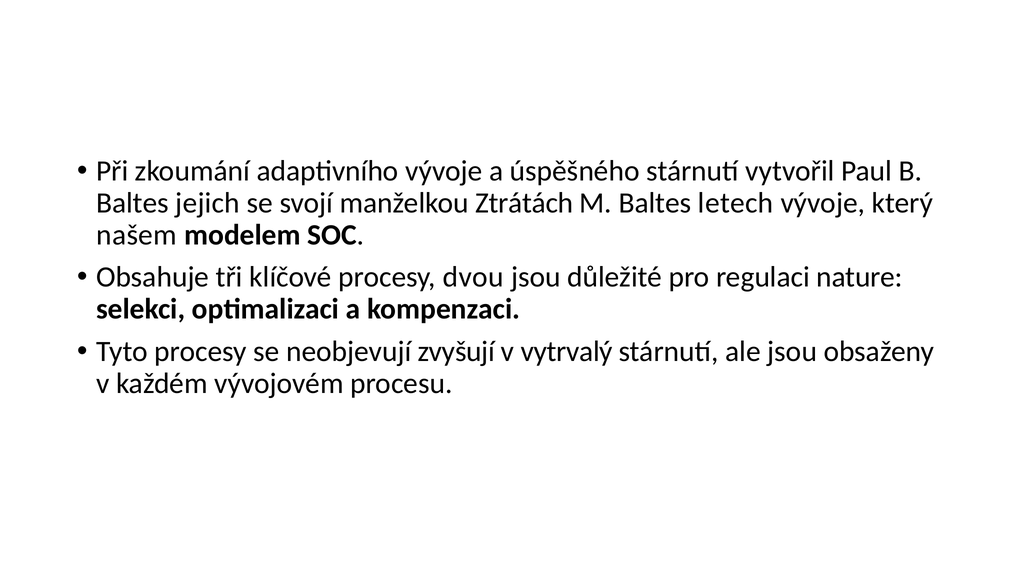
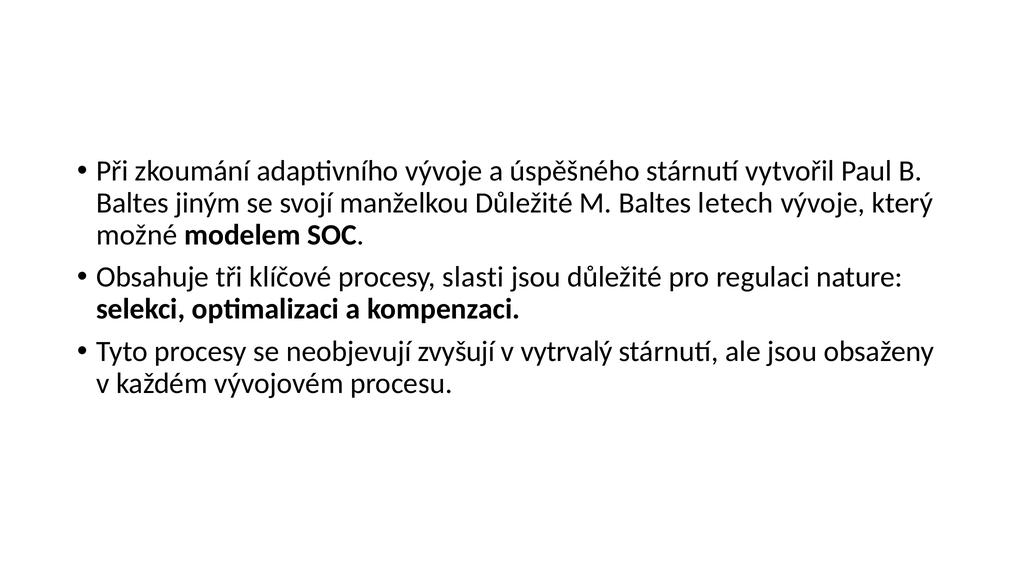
jejich: jejich -> jiným (208, 203)
manželkou Ztrátách: Ztrátách -> Důležité (524, 203)
našem: našem -> možné (137, 235)
dvou: dvou -> slasti (473, 277)
